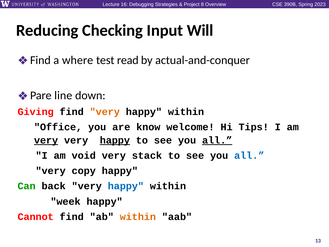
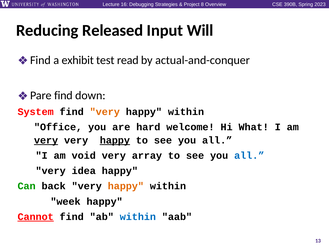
Checking: Checking -> Released (113, 31)
where: where -> exhibit (78, 60)
line: line -> find (63, 95)
Giving: Giving -> System (36, 112)
know: know -> hard (148, 127)
Tips: Tips -> What (254, 127)
all underline: present -> none (217, 140)
stack: stack -> array (147, 155)
copy: copy -> idea (84, 171)
happy colour: blue -> orange (126, 186)
Cannot underline: none -> present (36, 217)
within colour: orange -> blue (138, 217)
